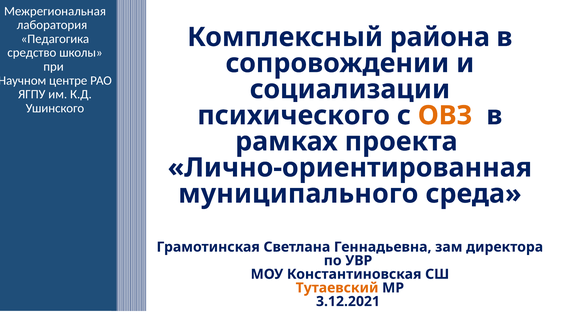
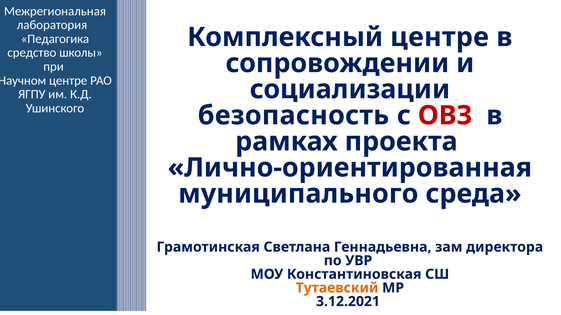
Комплексный района: района -> центре (440, 37)
психического: психического -> безопасность (293, 116)
ОВЗ colour: orange -> red (445, 116)
